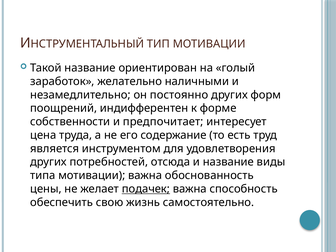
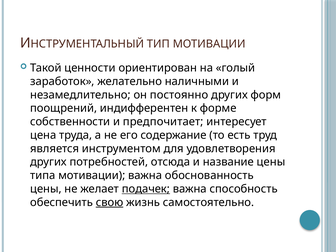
Такой название: название -> ценности (90, 68)
название виды: виды -> цены (271, 162)
свою underline: none -> present (110, 202)
